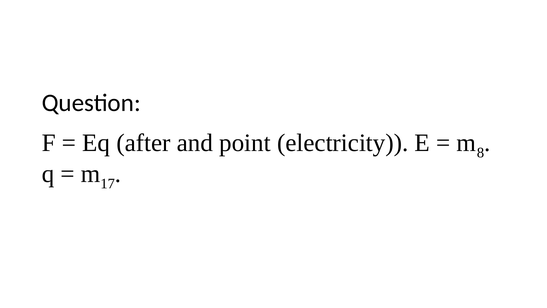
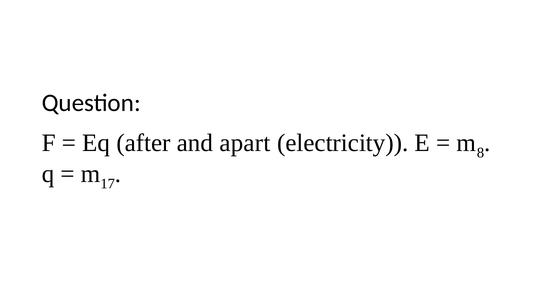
point: point -> apart (245, 143)
